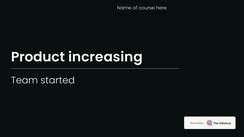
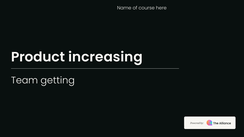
started: started -> getting (58, 81)
